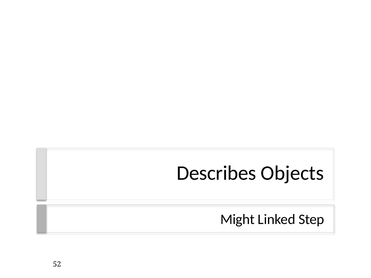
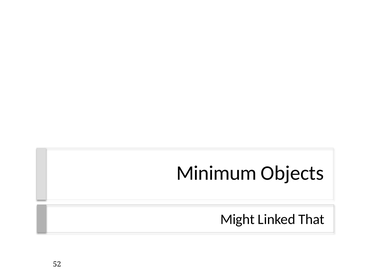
Describes: Describes -> Minimum (216, 173)
Step: Step -> That (311, 219)
